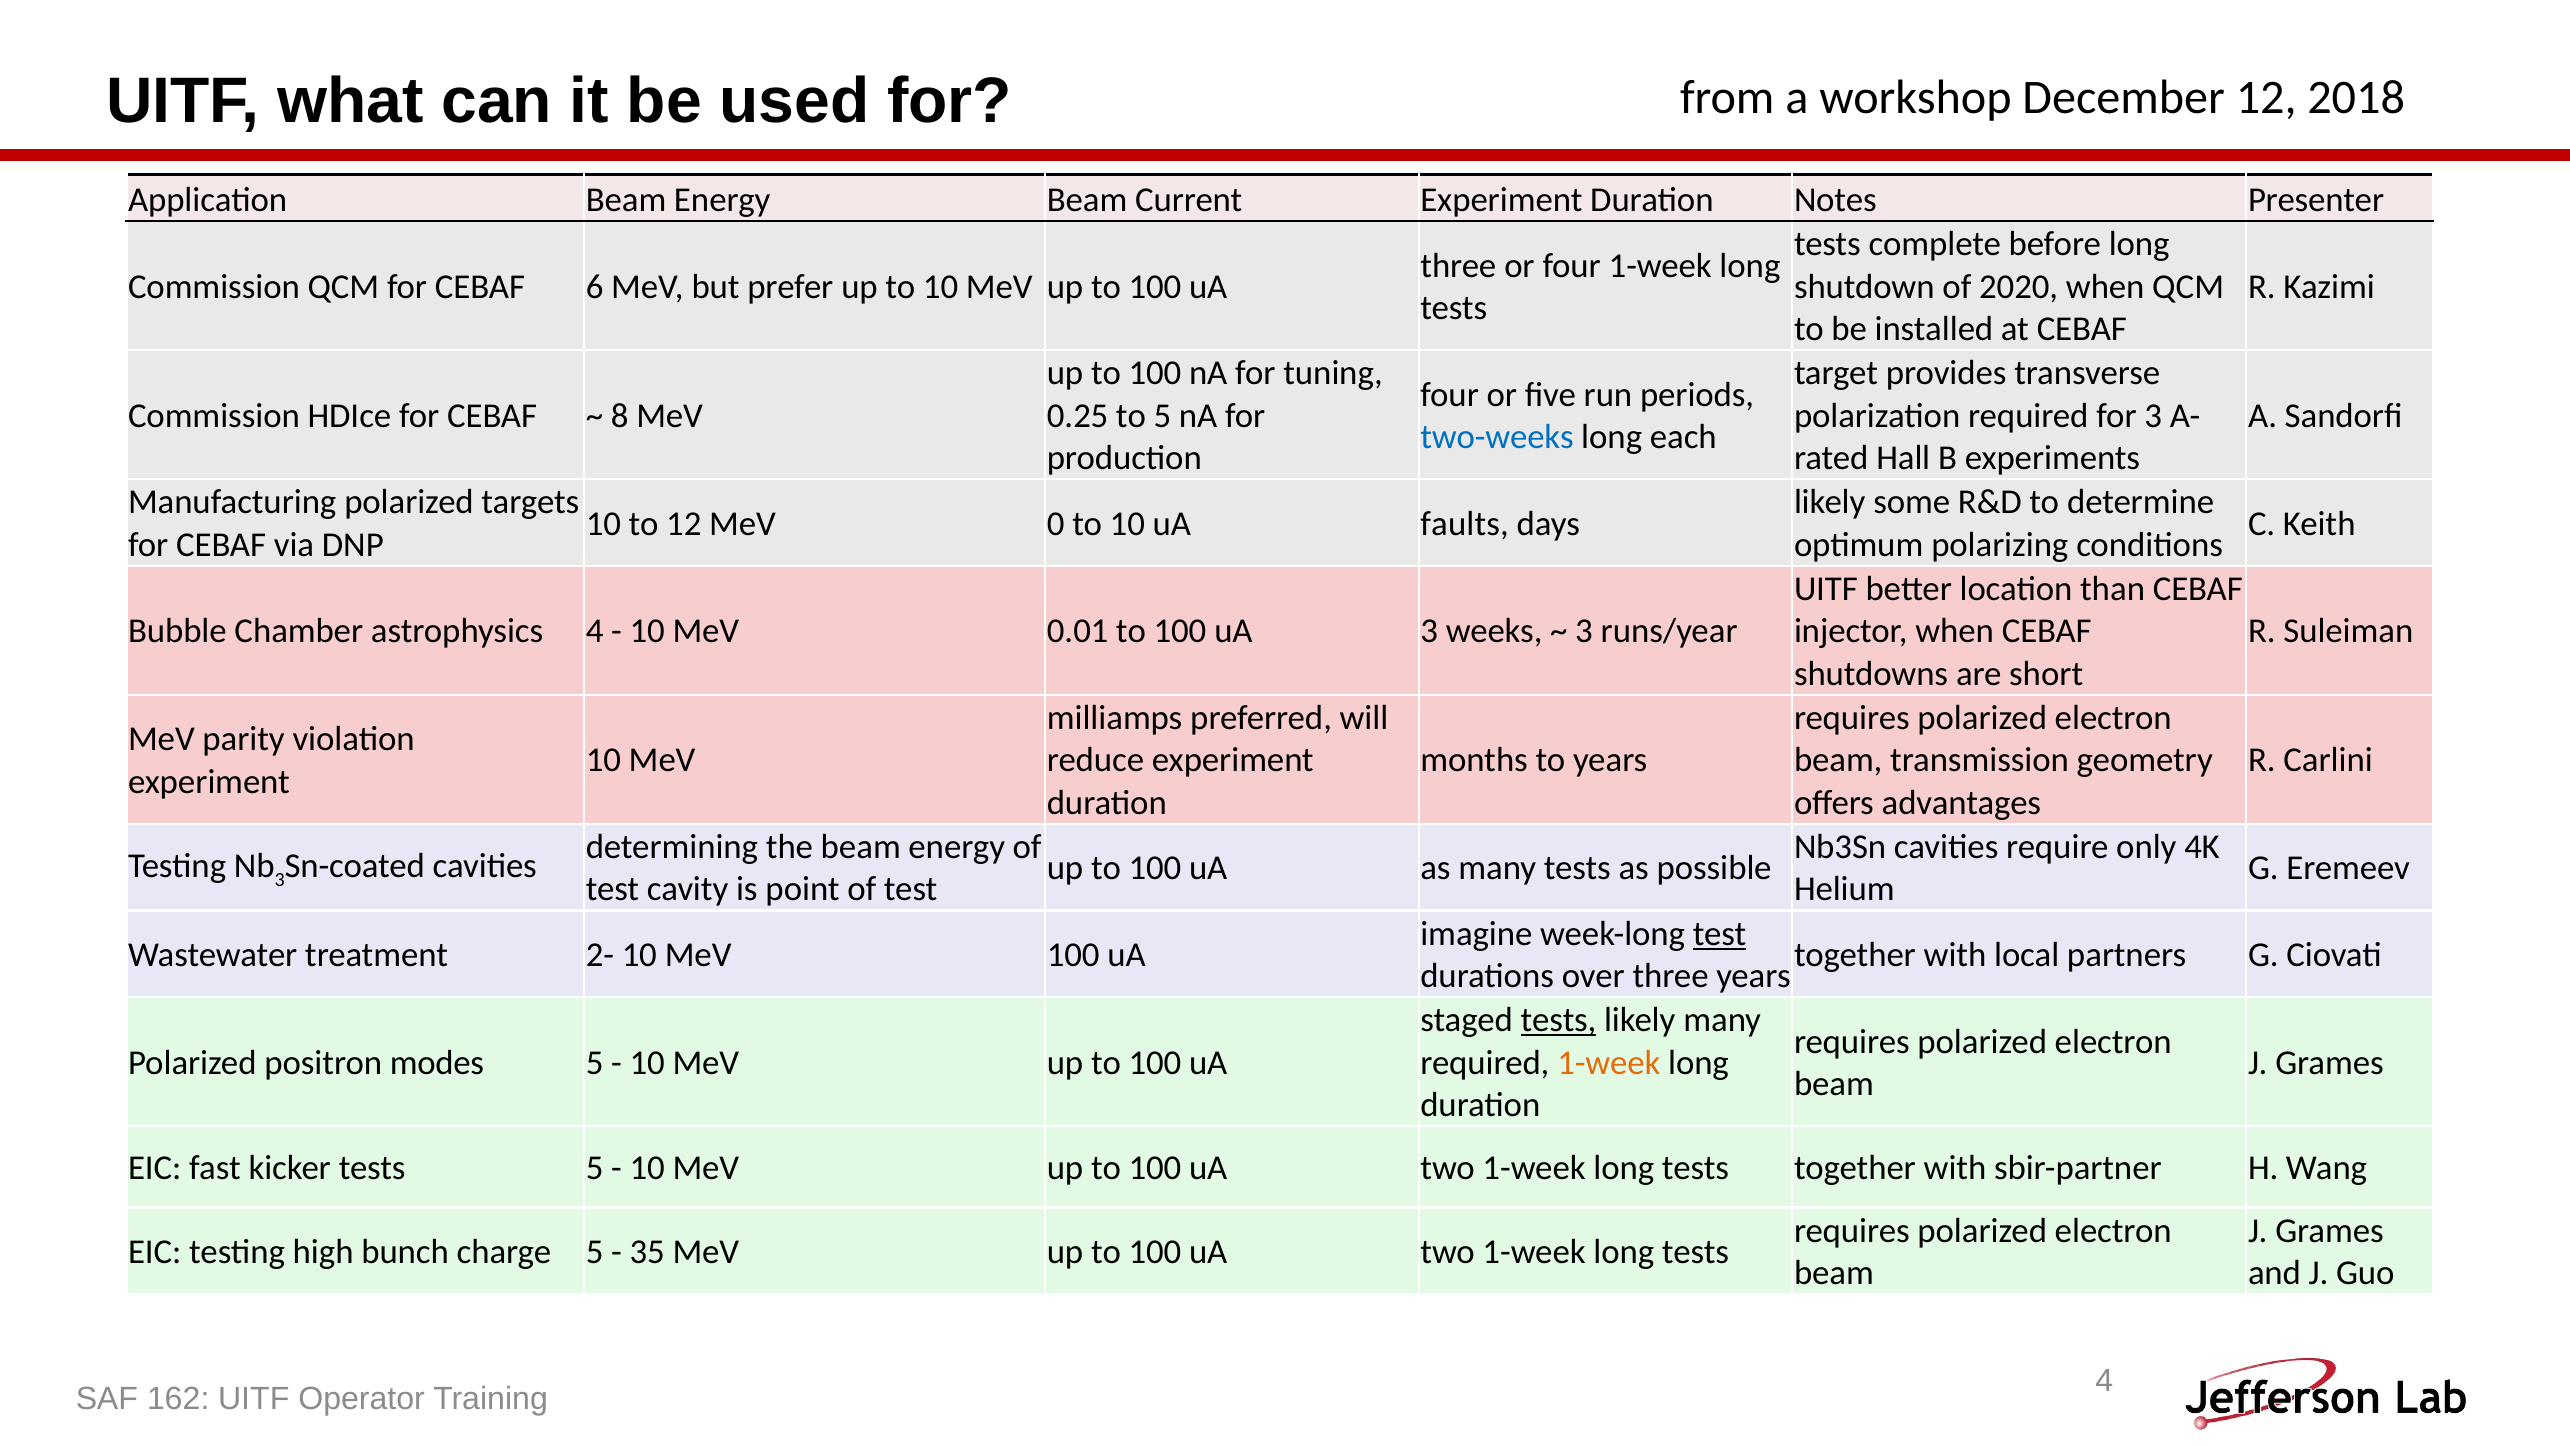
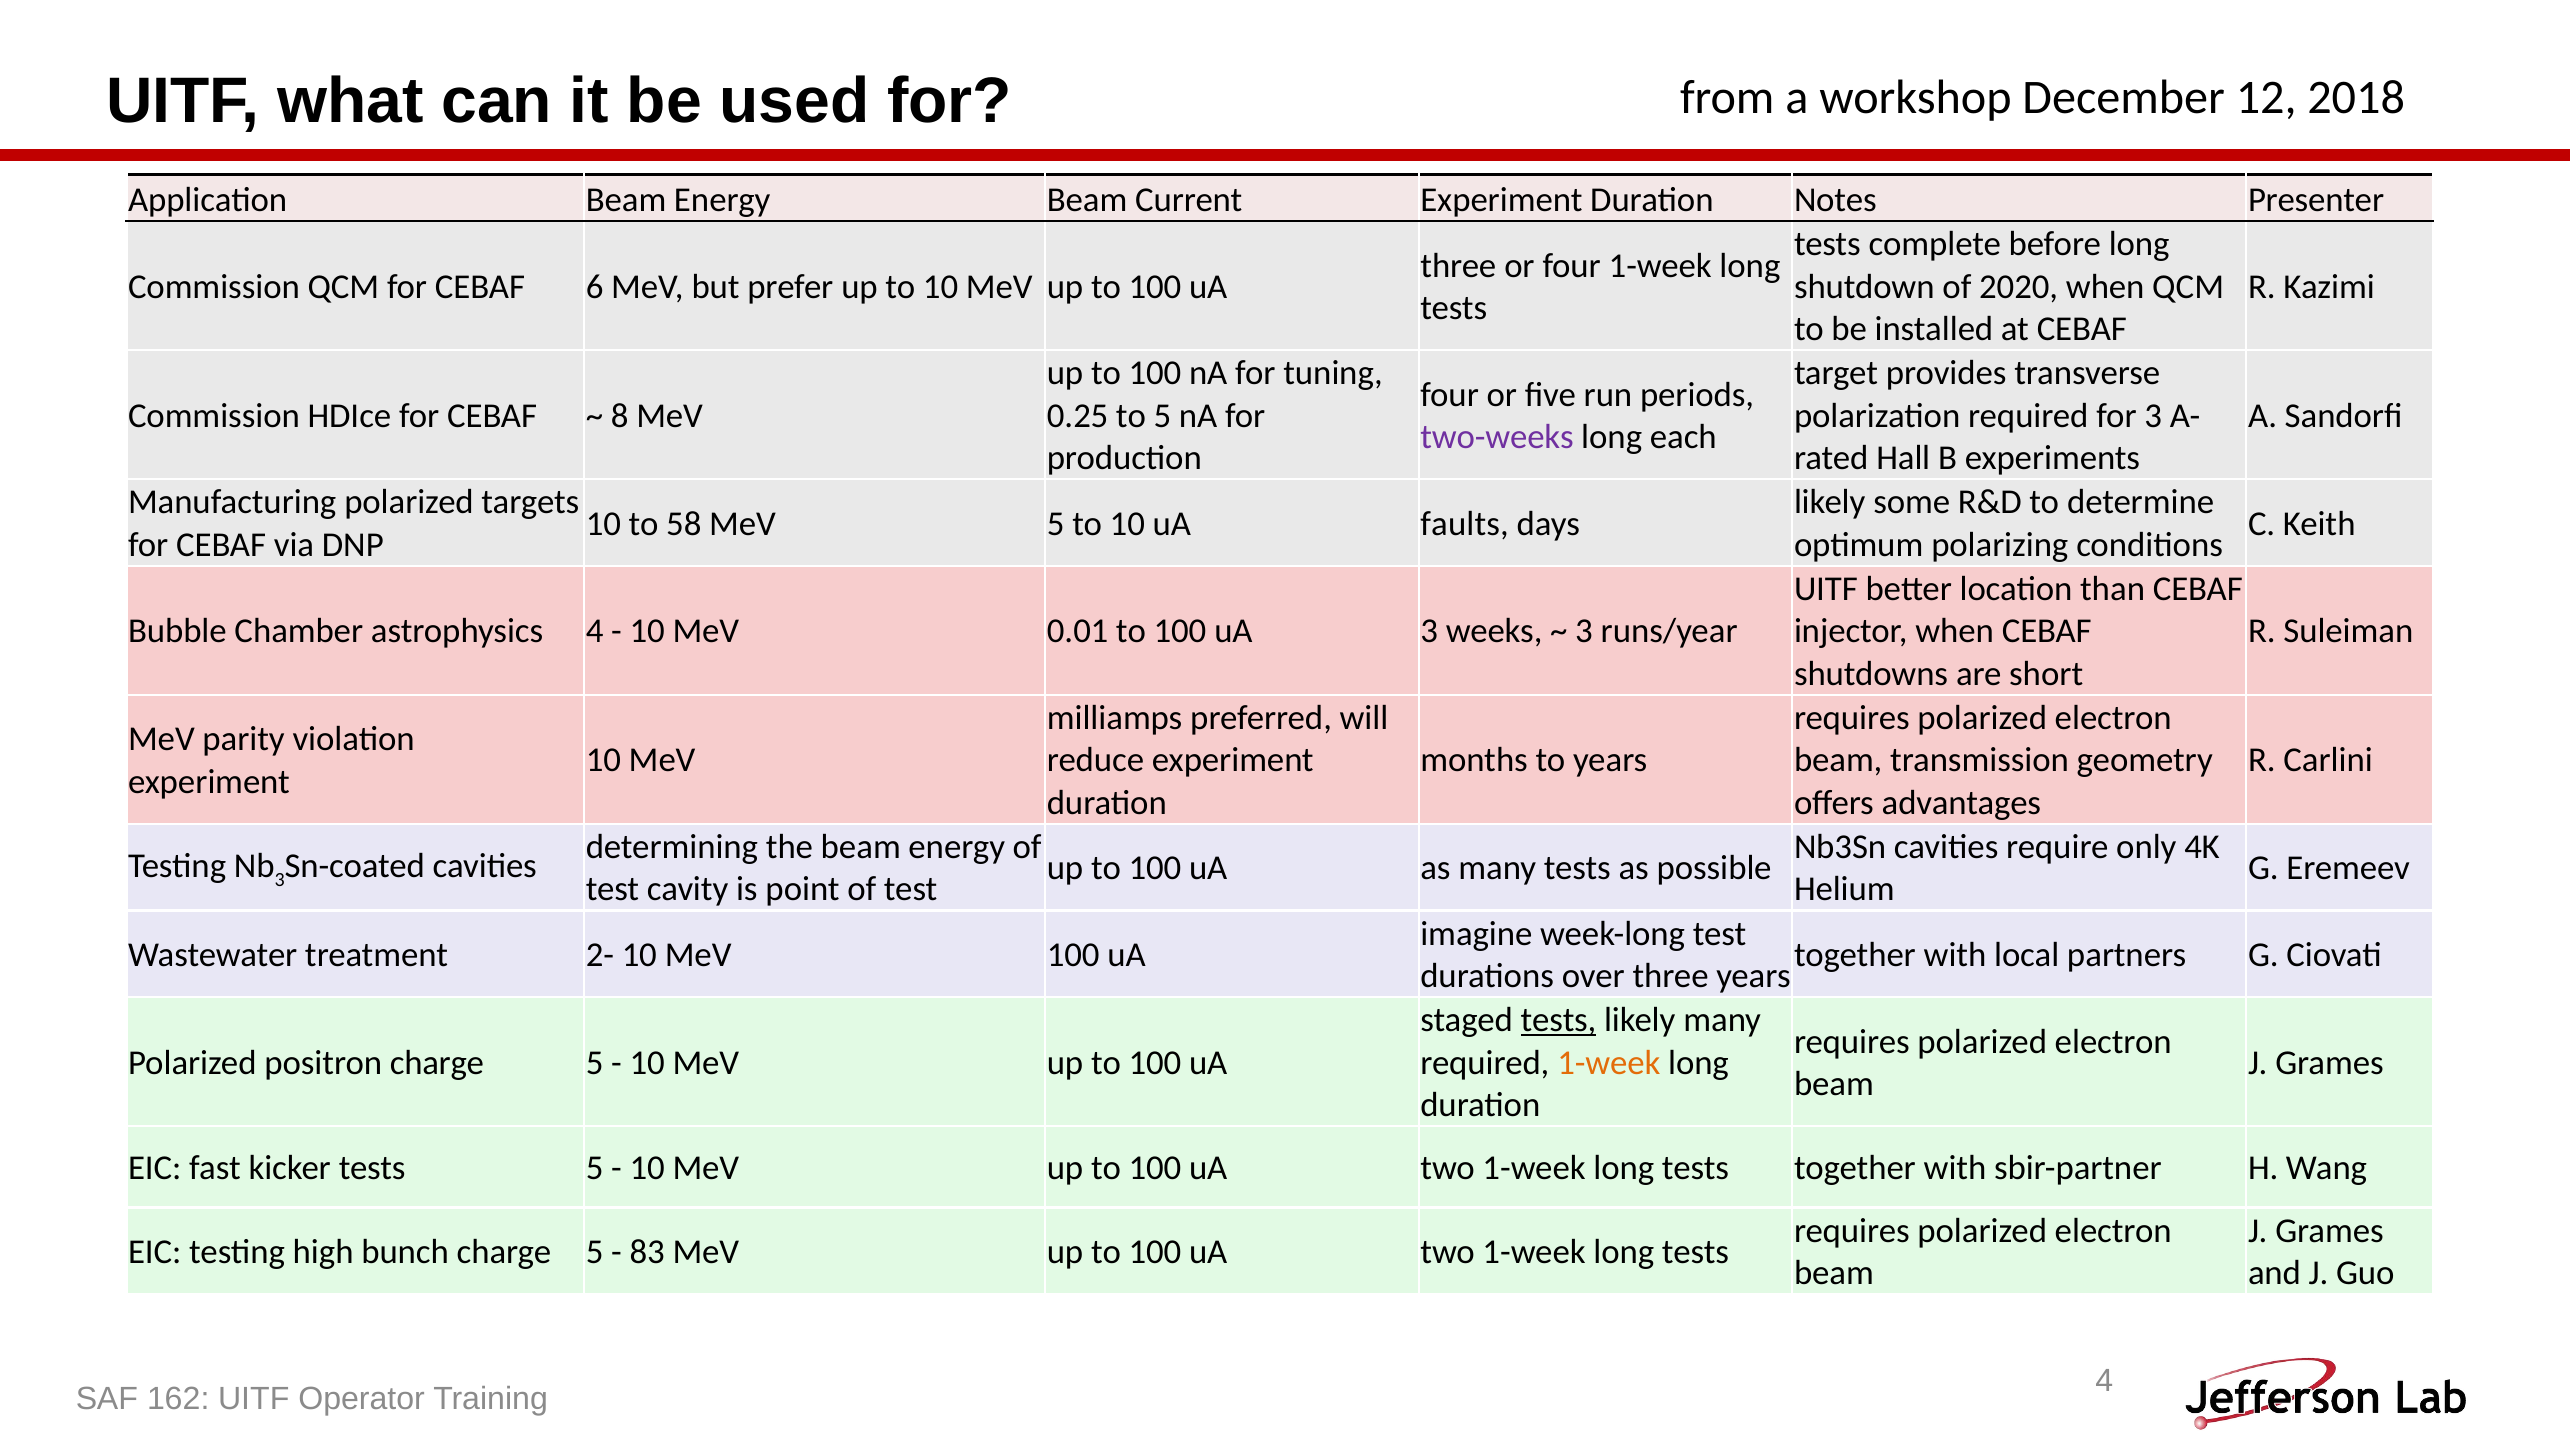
two-weeks colour: blue -> purple (1497, 437)
to 12: 12 -> 58 (684, 523)
MeV 0: 0 -> 5 (1056, 523)
test underline: present -> none (1720, 933)
positron modes: modes -> charge (437, 1062)
35: 35 -> 83 (647, 1252)
